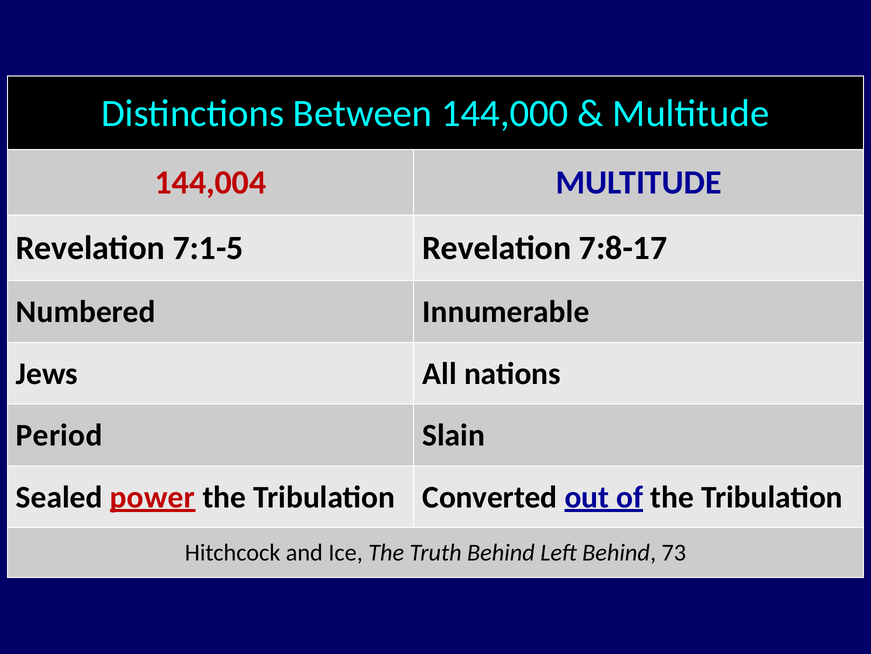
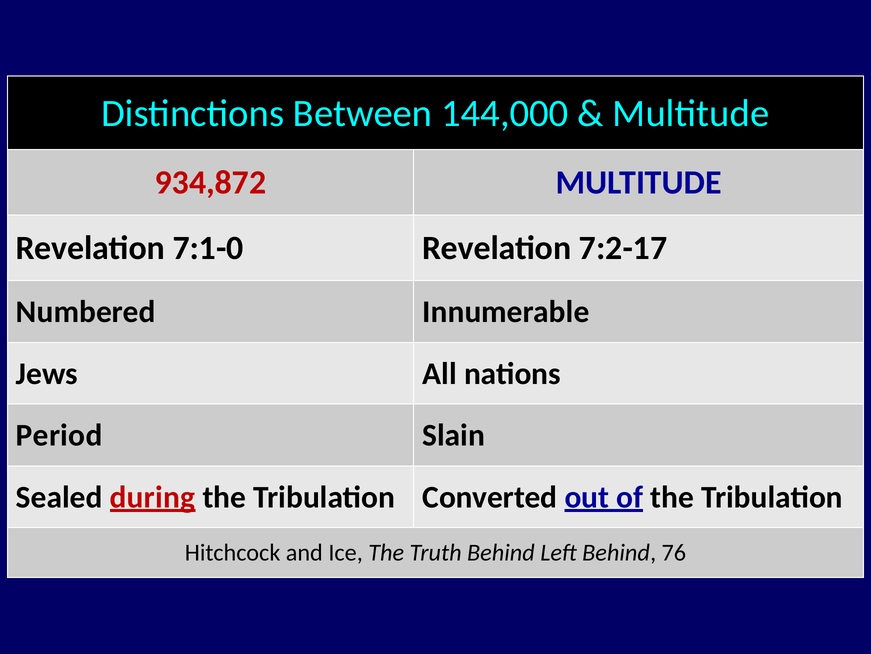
144,004: 144,004 -> 934,872 (211, 182)
7:1-5: 7:1-5 -> 7:1-0 (208, 248)
7:8-17: 7:8-17 -> 7:2-17 (623, 248)
power: power -> during (152, 497)
73: 73 -> 76 (674, 552)
